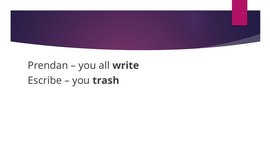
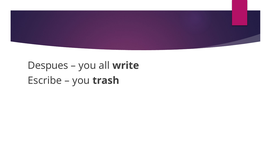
Prendan: Prendan -> Despues (48, 66)
